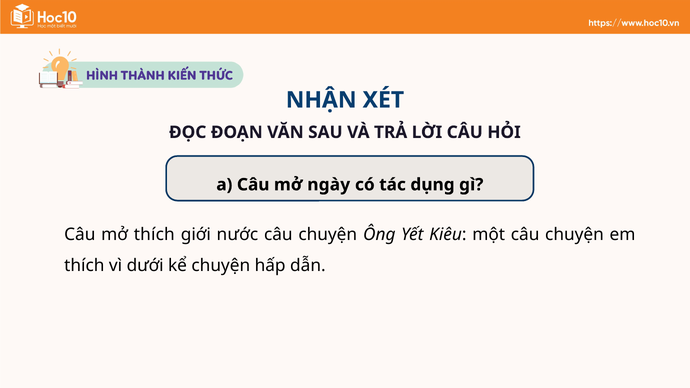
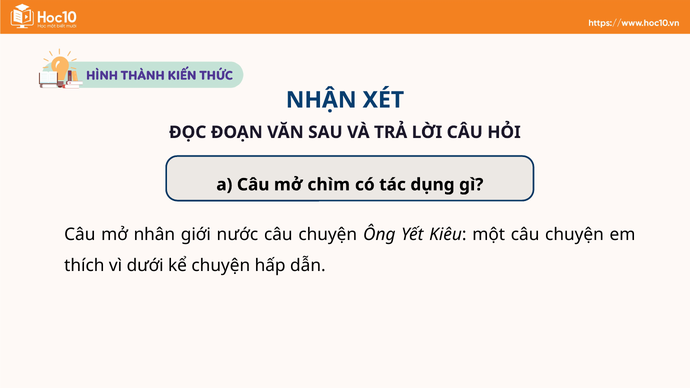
ngày: ngày -> chìm (329, 185)
mở thích: thích -> nhân (154, 235)
